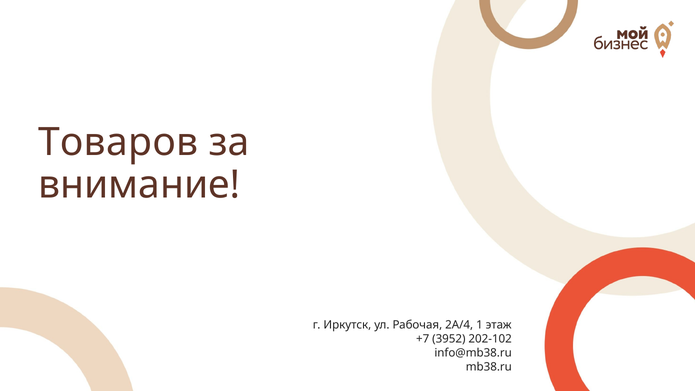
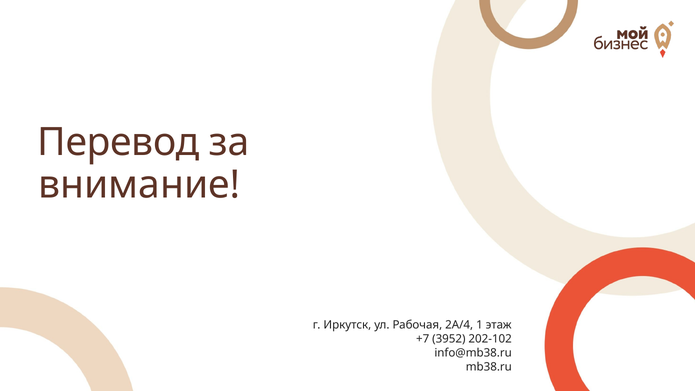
Товаров: Товаров -> Перевод (119, 142)
